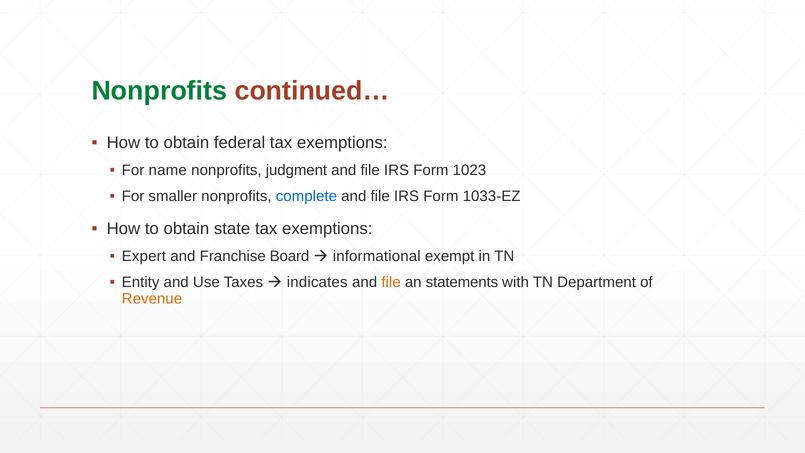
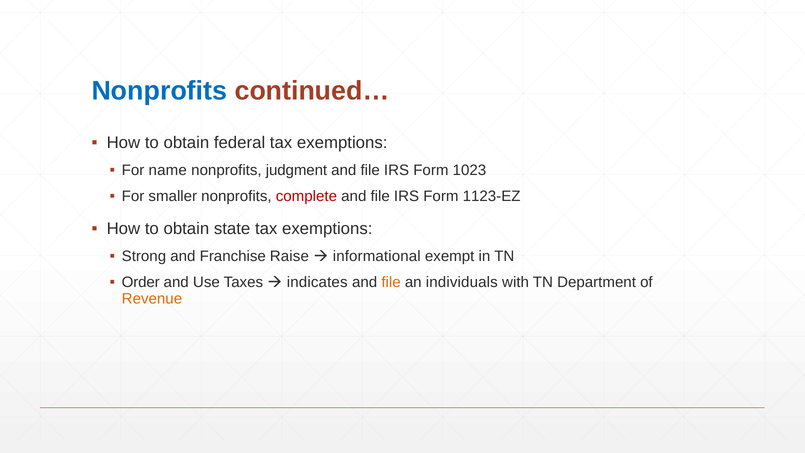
Nonprofits colour: green -> blue (159, 91)
complete colour: blue -> red (306, 196)
1033-EZ: 1033-EZ -> 1123-EZ (492, 196)
Expert: Expert -> Strong (144, 256)
Board: Board -> Raise (289, 256)
Entity: Entity -> Order (141, 282)
statements: statements -> individuals (462, 282)
